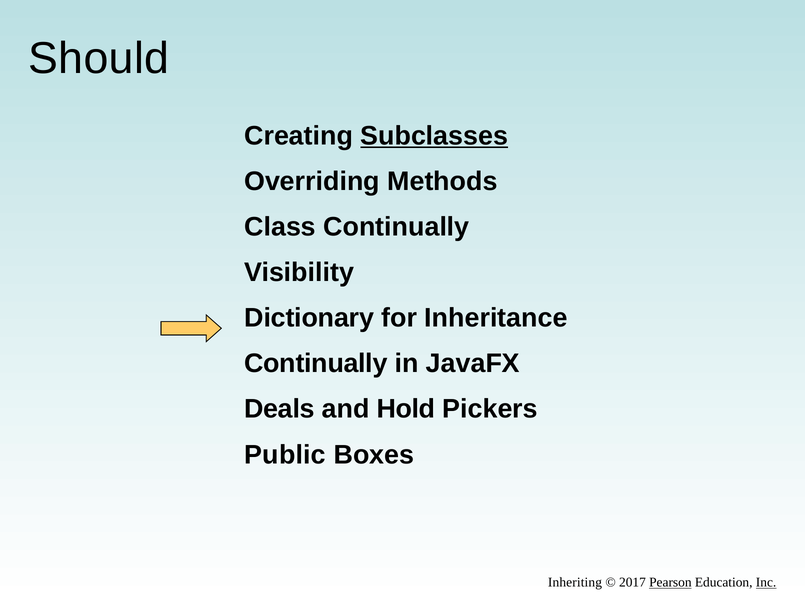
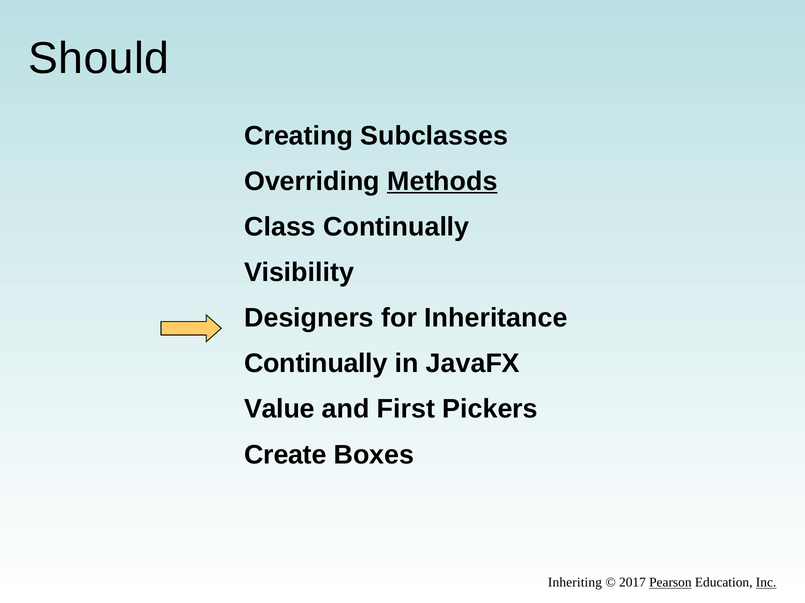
Subclasses underline: present -> none (434, 136)
Methods underline: none -> present (442, 182)
Dictionary: Dictionary -> Designers (309, 318)
Deals: Deals -> Value (279, 410)
Hold: Hold -> First (406, 410)
Public: Public -> Create (285, 455)
